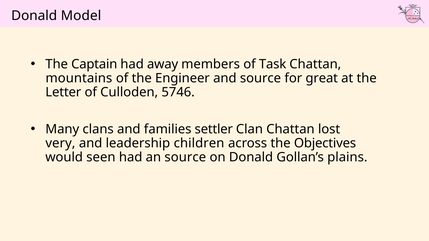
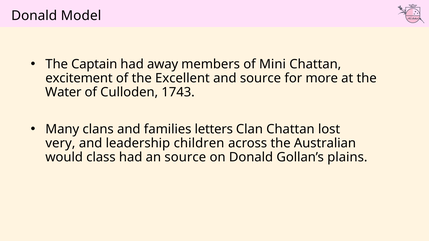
Task: Task -> Mini (273, 64)
mountains: mountains -> excitement (79, 78)
Engineer: Engineer -> Excellent (182, 78)
great: great -> more (322, 78)
Letter: Letter -> Water (63, 92)
5746: 5746 -> 1743 (178, 92)
settler: settler -> letters (214, 129)
Objectives: Objectives -> Australian (325, 143)
seen: seen -> class (101, 157)
